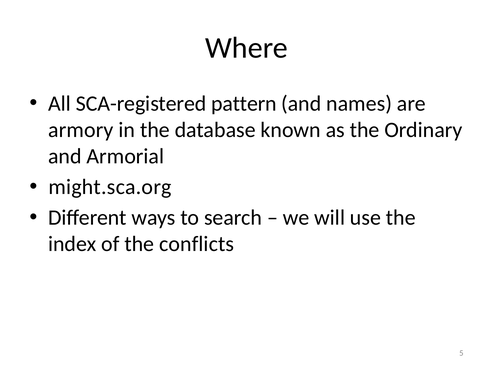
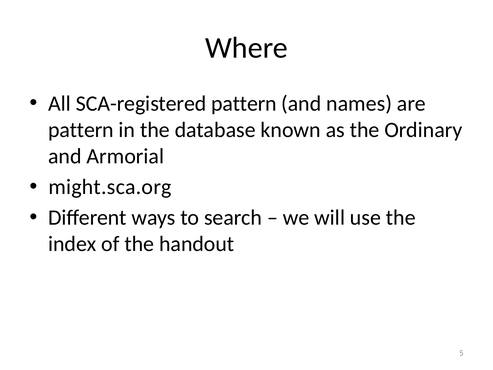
armory: armory -> pattern (81, 130)
conflicts: conflicts -> handout (197, 244)
